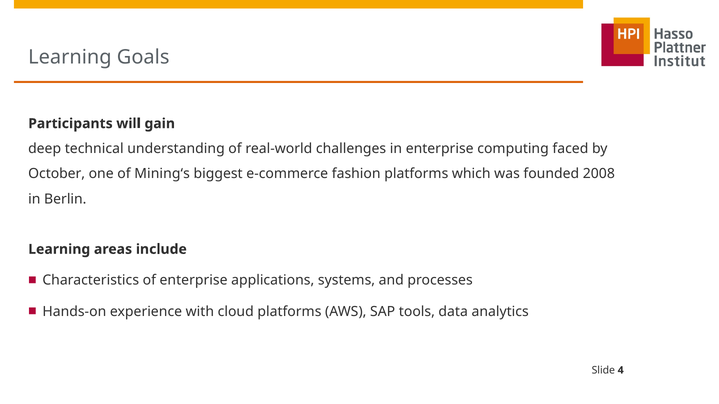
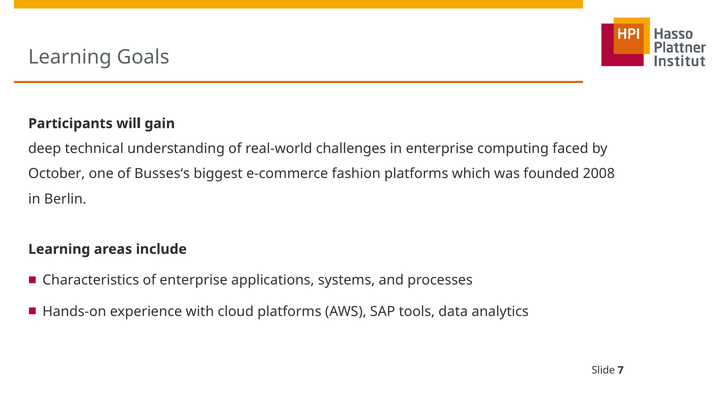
Mining‘s: Mining‘s -> Busses‘s (162, 174)
4: 4 -> 7 (621, 371)
